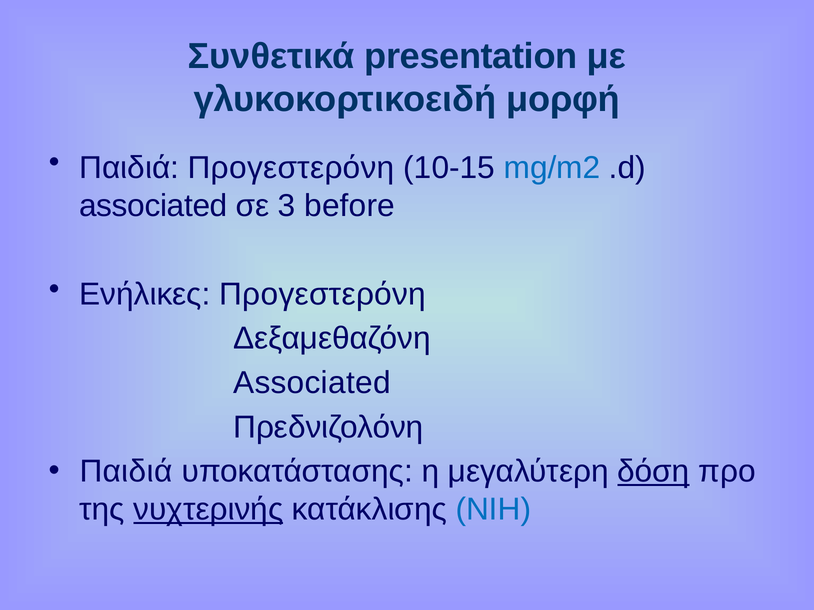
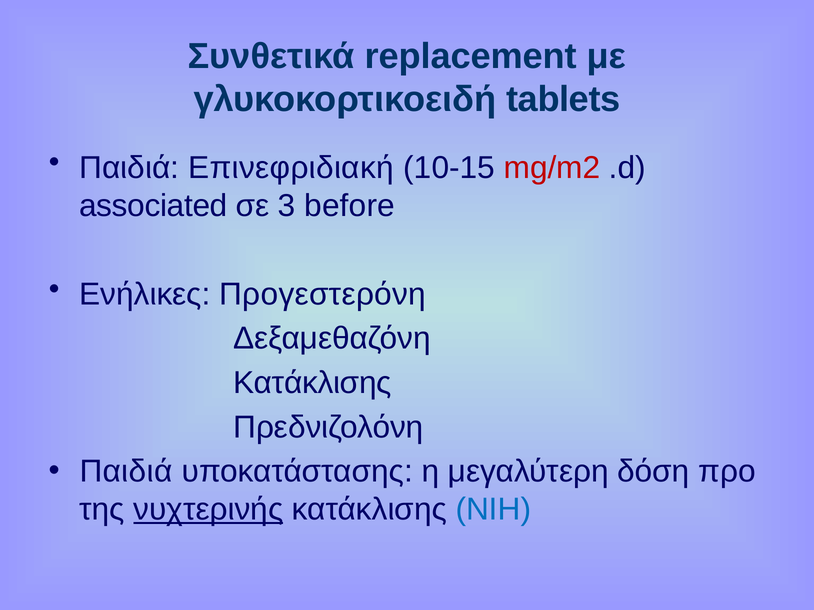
presentation: presentation -> replacement (471, 56)
μορφή: μορφή -> tablets (563, 100)
Παιδιά Προγεστερόνη: Προγεστερόνη -> Επινεφριδιακή (291, 168)
mg/m2 colour: blue -> red (552, 168)
Associated: Associated -> Κατάκλισης (312, 383)
δόση underline: present -> none (653, 472)
